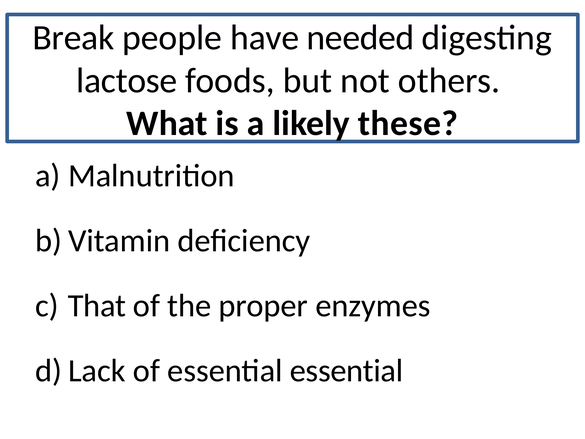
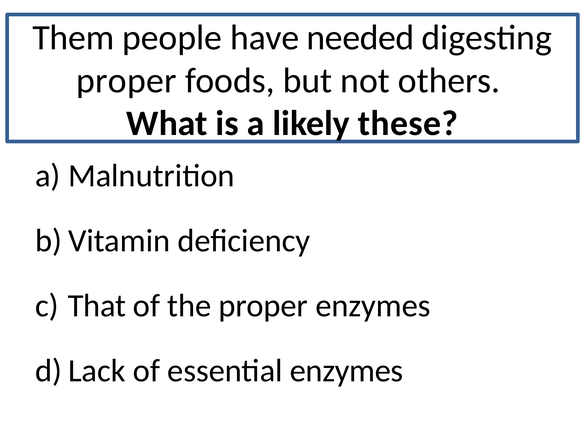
Break: Break -> Them (73, 38)
lactose: lactose -> proper (126, 80)
essential essential: essential -> enzymes (347, 371)
